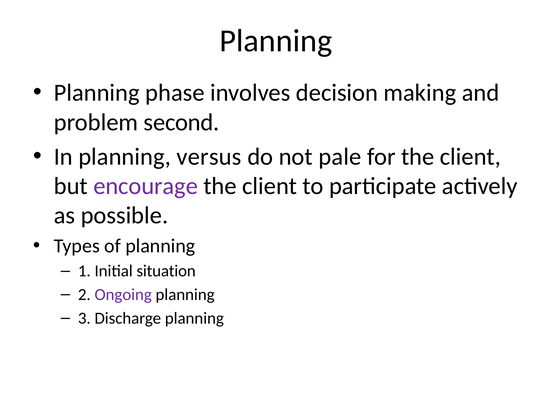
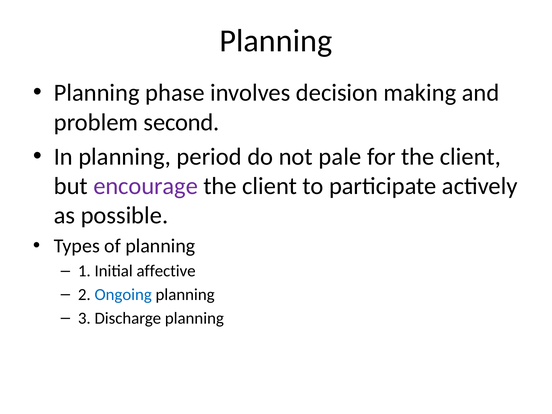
versus: versus -> period (209, 157)
situation: situation -> affective (166, 271)
Ongoing colour: purple -> blue (123, 295)
